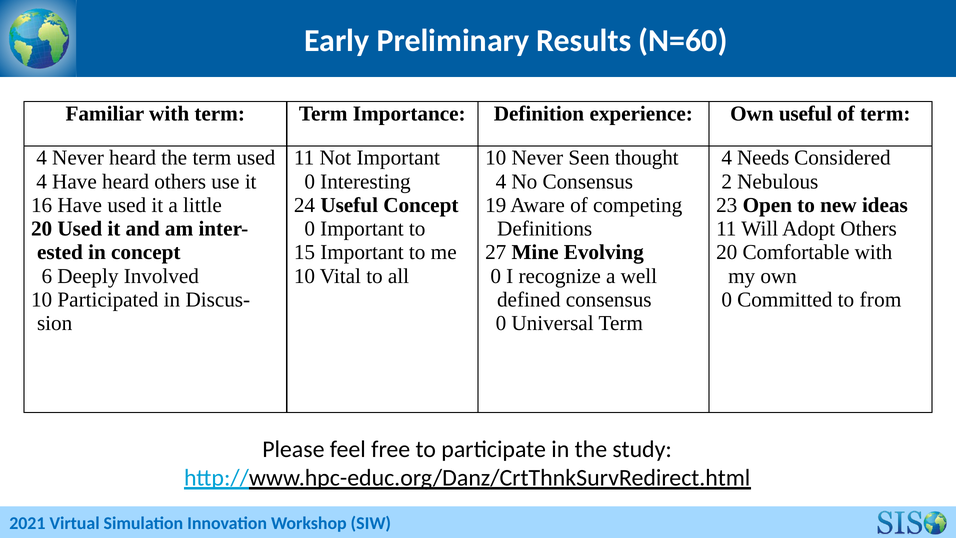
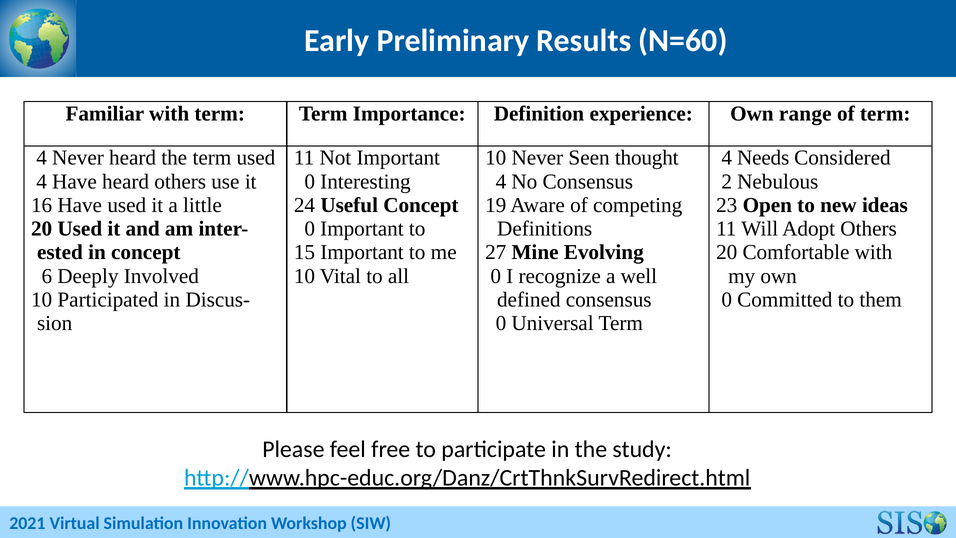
Own useful: useful -> range (805, 114)
from: from -> them (881, 300)
